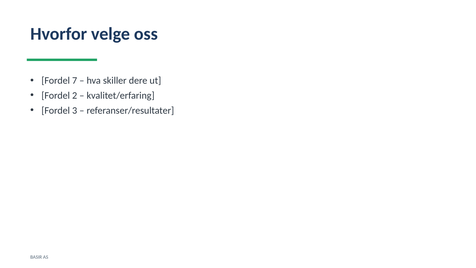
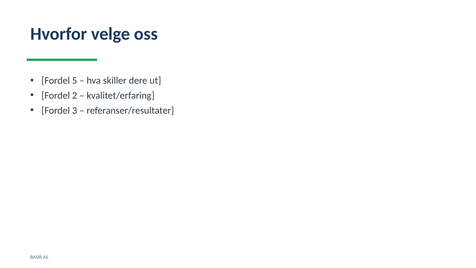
7: 7 -> 5 (75, 81)
